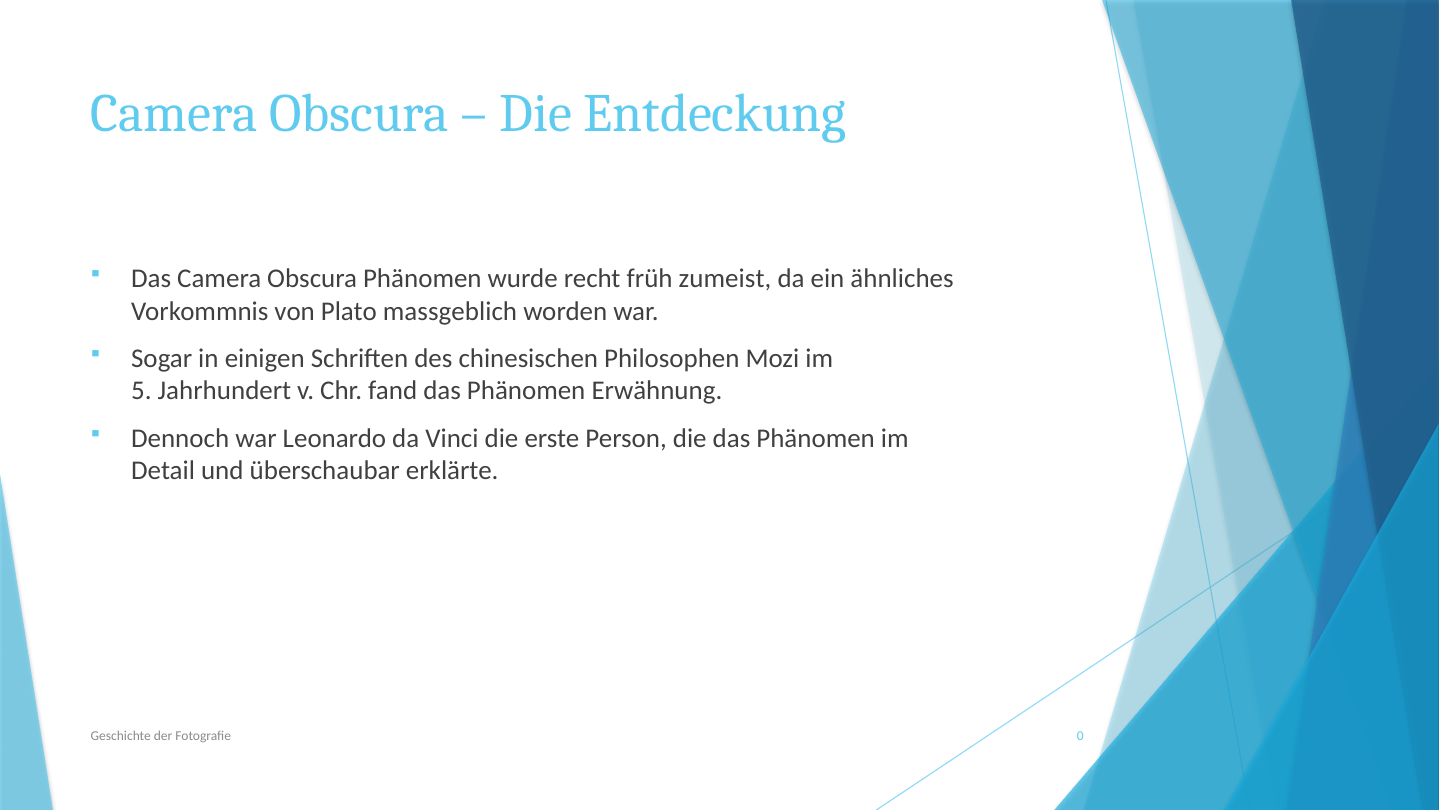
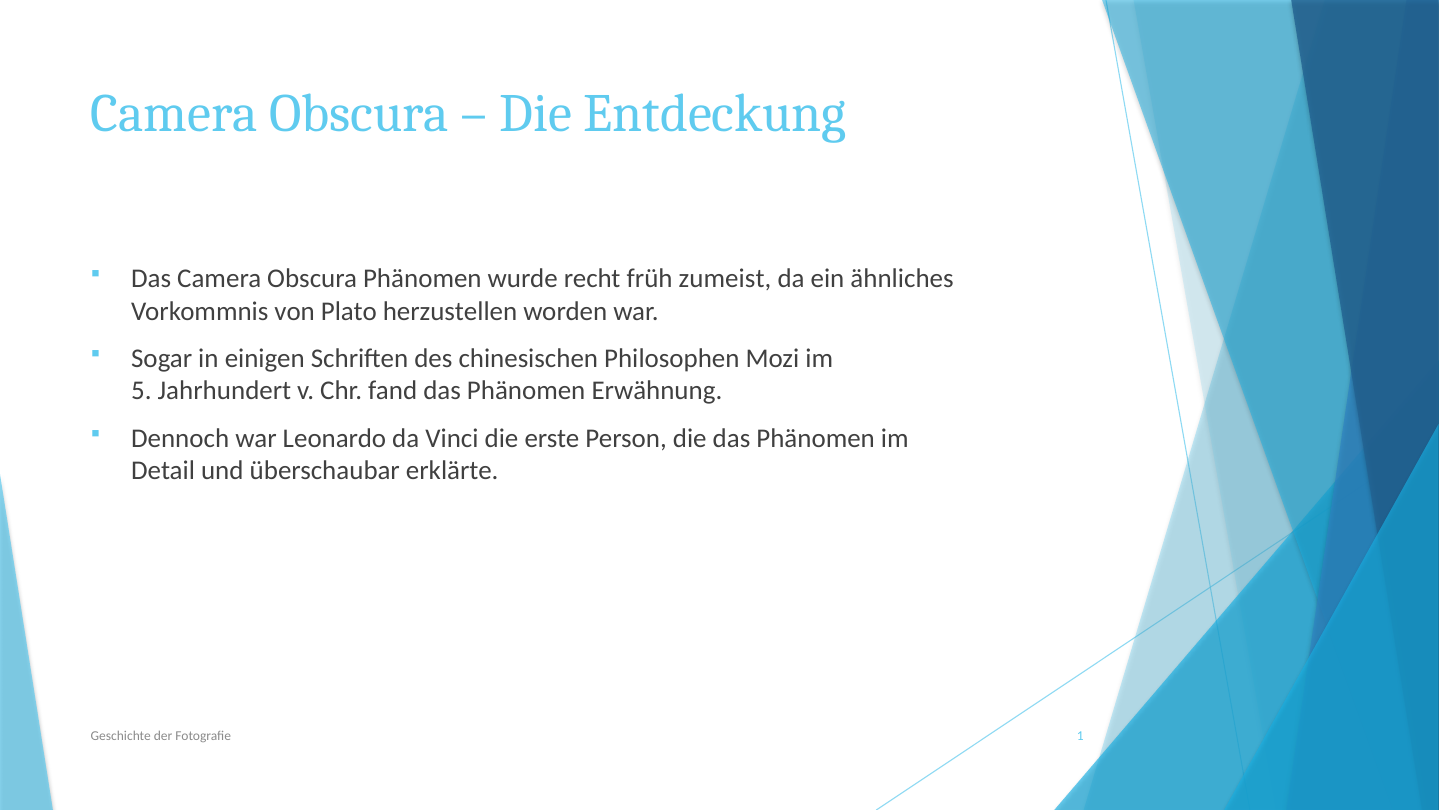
massgeblich: massgeblich -> herzustellen (450, 311)
0: 0 -> 1 (1080, 735)
